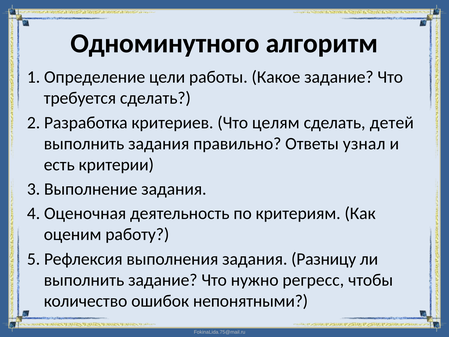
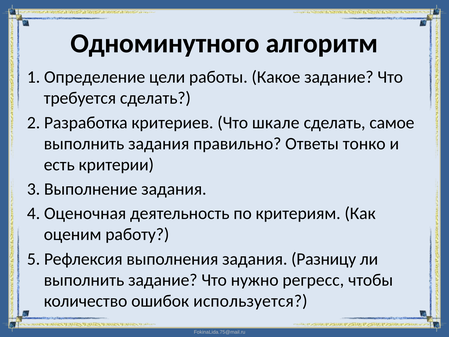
целям: целям -> шкале (276, 123)
детей: детей -> самое (392, 123)
узнал: узнал -> тонко (364, 143)
непонятными: непонятными -> используется (250, 301)
